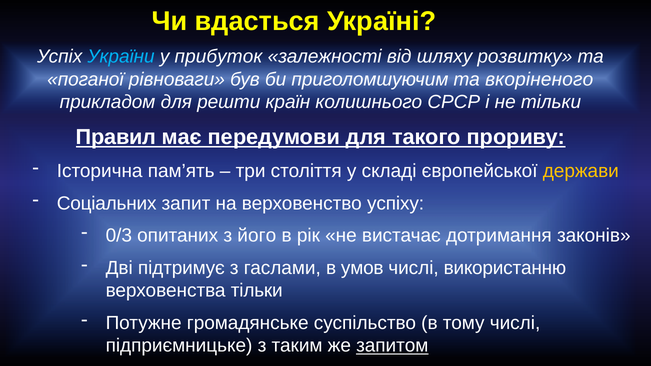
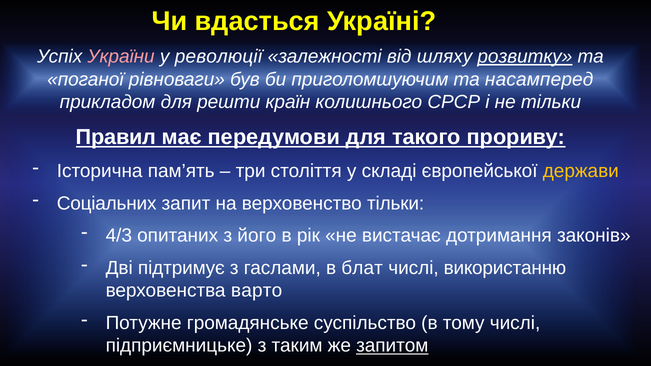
України colour: light blue -> pink (121, 57)
прибуток: прибуток -> революції (218, 57)
розвитку underline: none -> present (525, 57)
вкоріненого: вкоріненого -> насамперед (539, 79)
верховенство успіху: успіху -> тільки (396, 203)
0/3: 0/3 -> 4/3 (119, 236)
умов: умов -> блат (362, 268)
верховенства тільки: тільки -> варто (257, 291)
